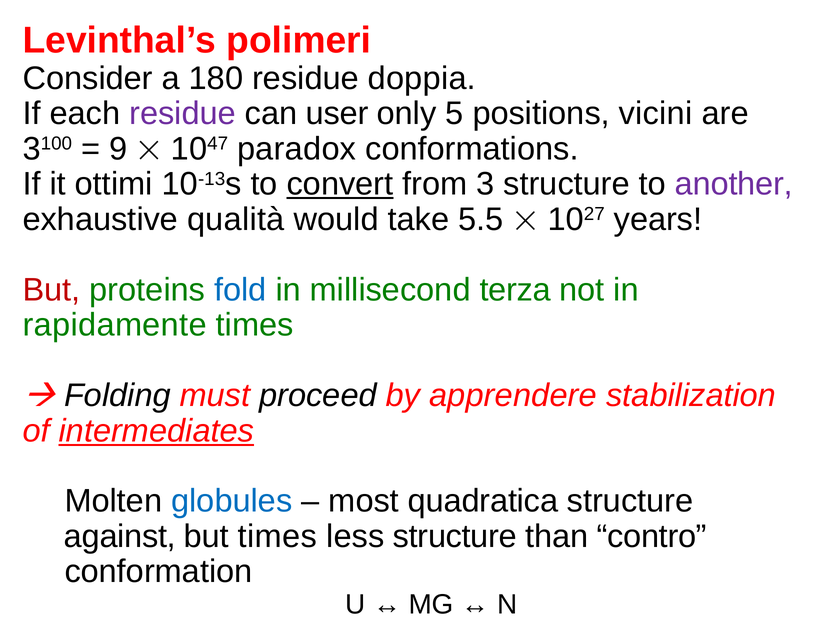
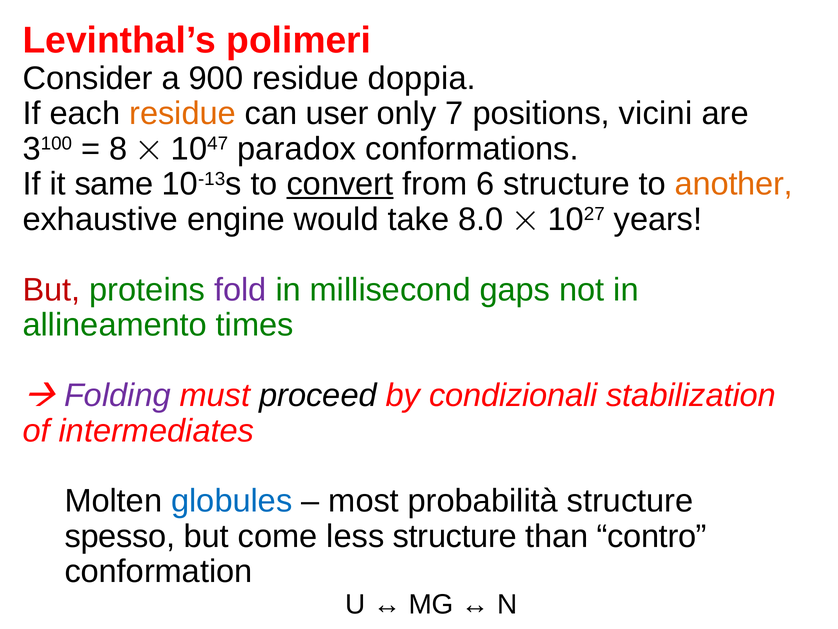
180: 180 -> 900 (216, 78)
residue colour: purple -> orange (183, 114)
5: 5 -> 7 (454, 114)
9: 9 -> 8 (118, 149)
ottimi: ottimi -> same (114, 184)
3: 3 -> 6 (485, 184)
another colour: purple -> orange (734, 184)
qualità: qualità -> engine (236, 219)
5.5: 5.5 -> 8.0 (481, 219)
fold colour: blue -> purple (240, 290)
terza: terza -> gaps (515, 290)
rapidamente: rapidamente -> allineamento (115, 325)
Folding colour: black -> purple (117, 395)
apprendere: apprendere -> condizionali (513, 395)
intermediates underline: present -> none (156, 430)
quadratica: quadratica -> probabilità (483, 501)
against: against -> spesso (120, 536)
but times: times -> come (278, 536)
